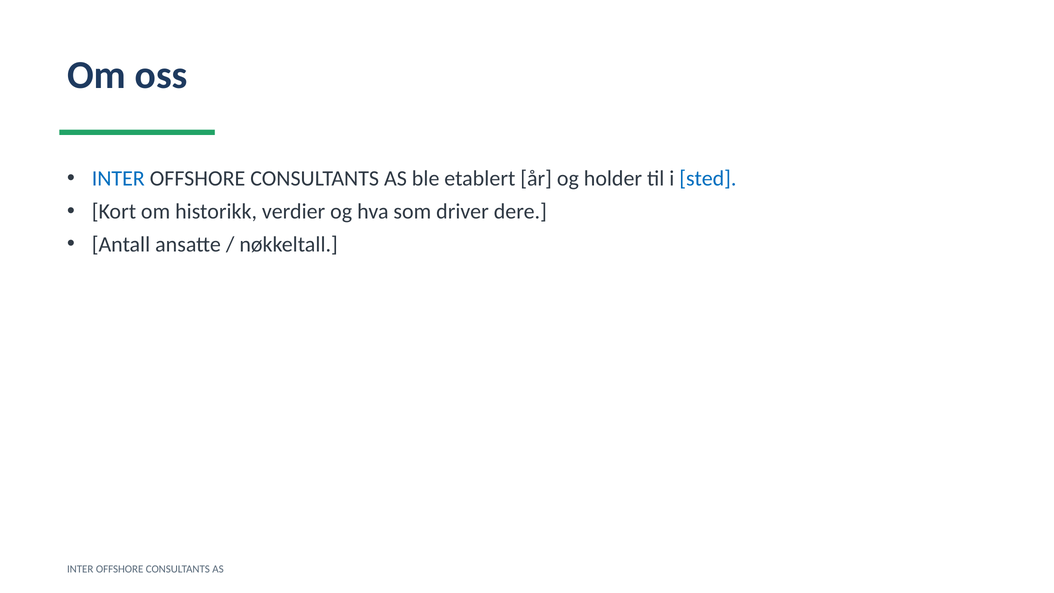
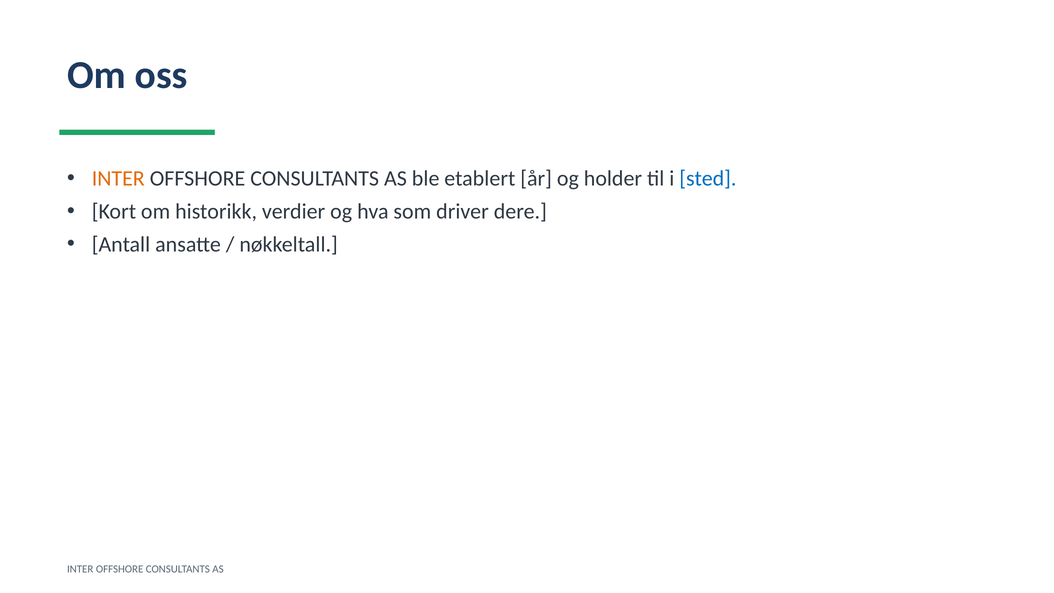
INTER colour: blue -> orange (118, 179)
